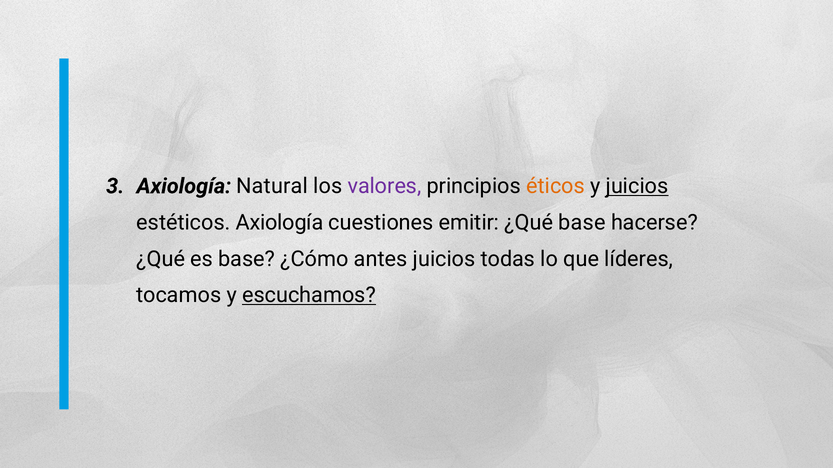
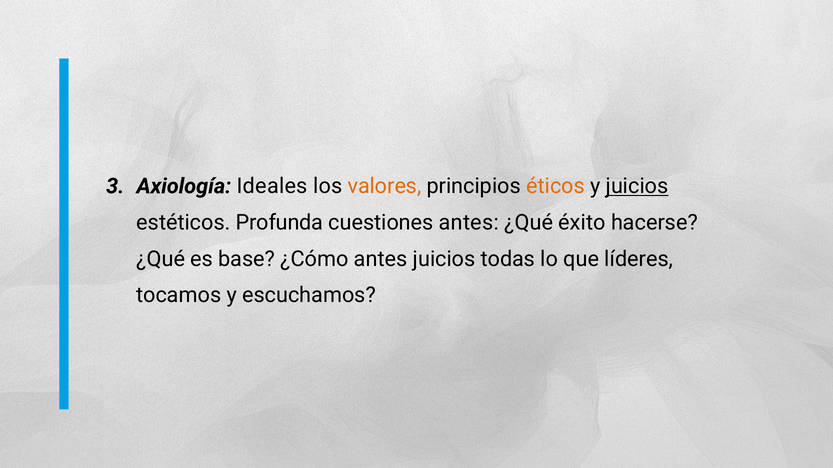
Natural: Natural -> Ideales (272, 186)
valores colour: purple -> orange (384, 186)
estéticos Axiología: Axiología -> Profunda (280, 223)
cuestiones emitir: emitir -> antes (469, 223)
¿Qué base: base -> éxito (582, 223)
escuchamos underline: present -> none (309, 296)
